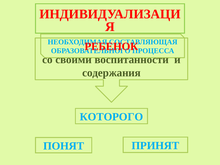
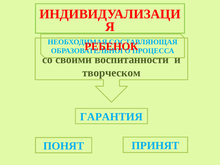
содержания: содержания -> творческом (111, 73)
КОТОРОГО: КОТОРОГО -> ГАРАНТИЯ (111, 117)
